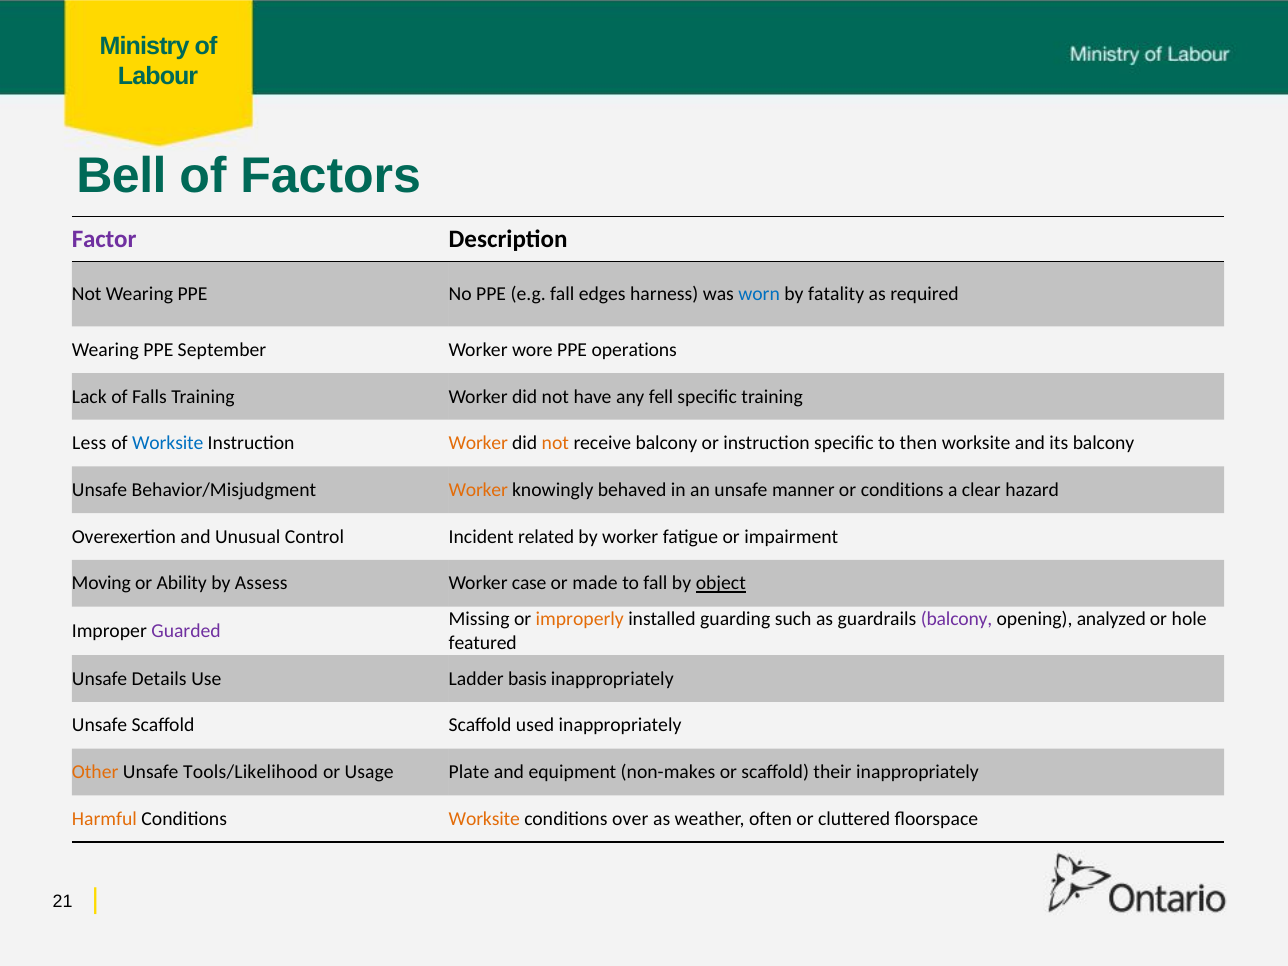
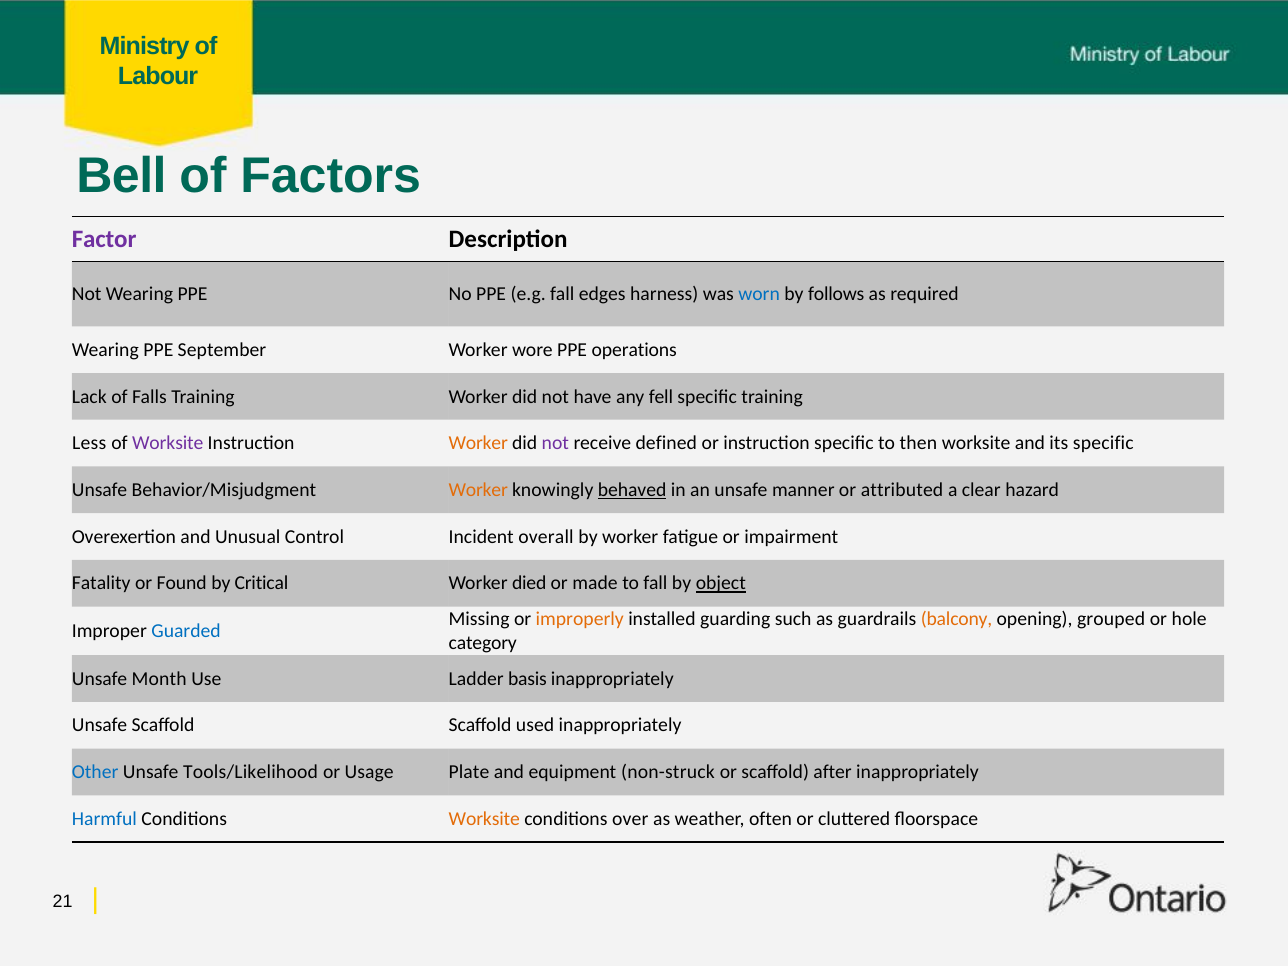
fatality: fatality -> follows (836, 294)
Worksite colour: blue -> purple (168, 443)
not colour: orange -> purple (555, 443)
receive balcony: balcony -> defined (666, 443)
its balcony: balcony -> specific (1103, 443)
behaved underline: none -> present (632, 490)
or conditions: conditions -> attributed (902, 490)
related: related -> overall (546, 537)
Moving: Moving -> Fatality (101, 583)
Ability: Ability -> Found (182, 583)
Assess: Assess -> Critical (261, 583)
case: case -> died (529, 583)
balcony colour: purple -> orange (957, 619)
analyzed: analyzed -> grouped (1111, 619)
Guarded colour: purple -> blue (186, 631)
featured: featured -> category (483, 643)
Details: Details -> Month (159, 679)
Other colour: orange -> blue (95, 772)
non-makes: non-makes -> non-struck (668, 772)
their: their -> after (833, 772)
Harmful colour: orange -> blue (104, 819)
